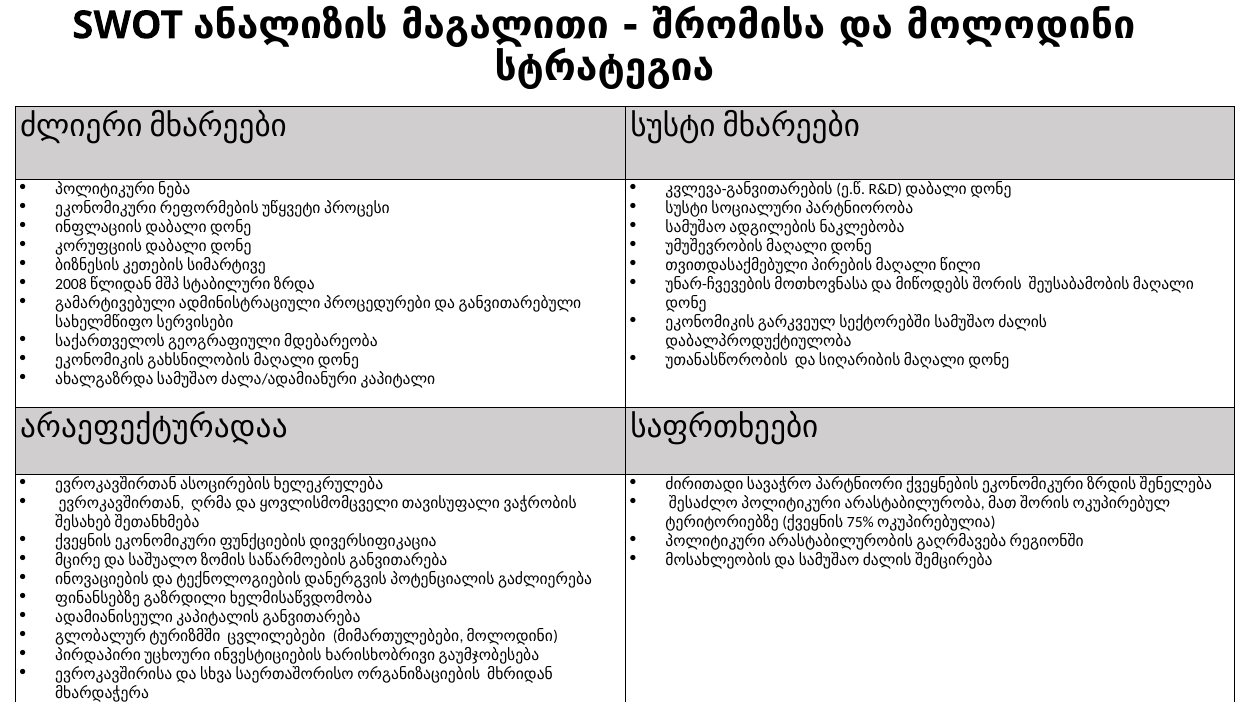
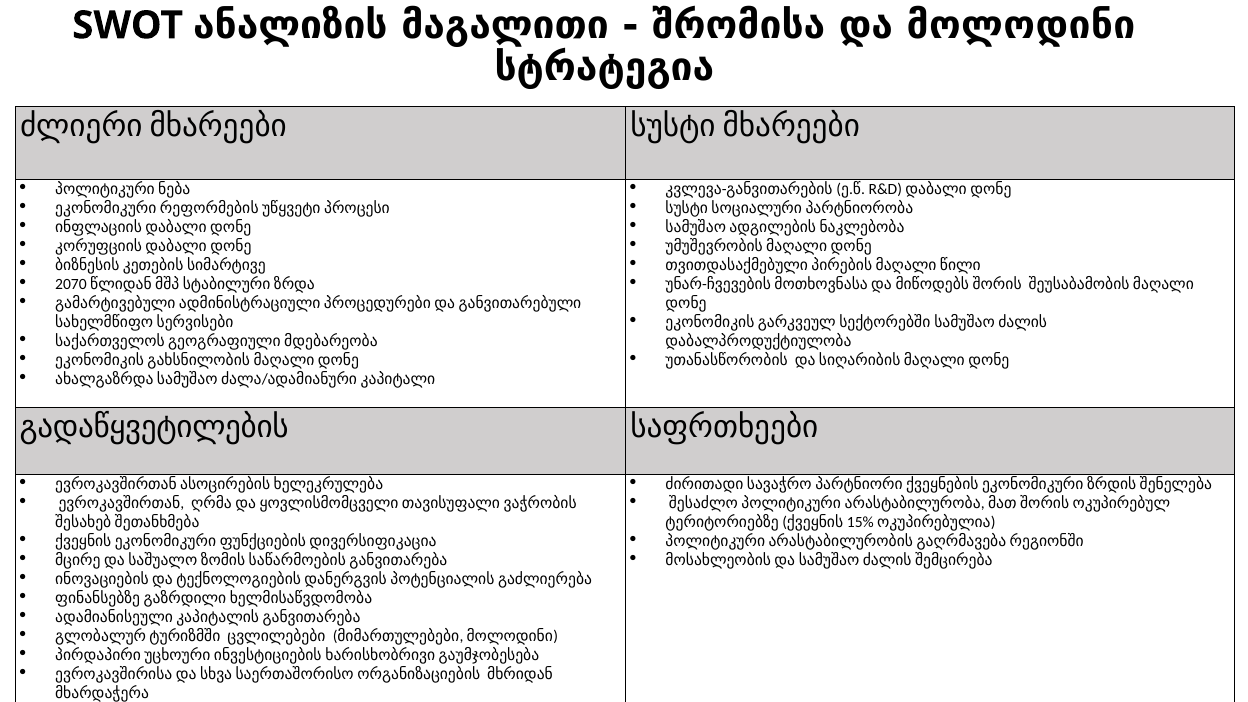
2008: 2008 -> 2070 (71, 284)
არაეფექტურადაა: არაეფექტურადაა -> გადაწყვეტილების (154, 427)
75%: 75% -> 15% (860, 522)
